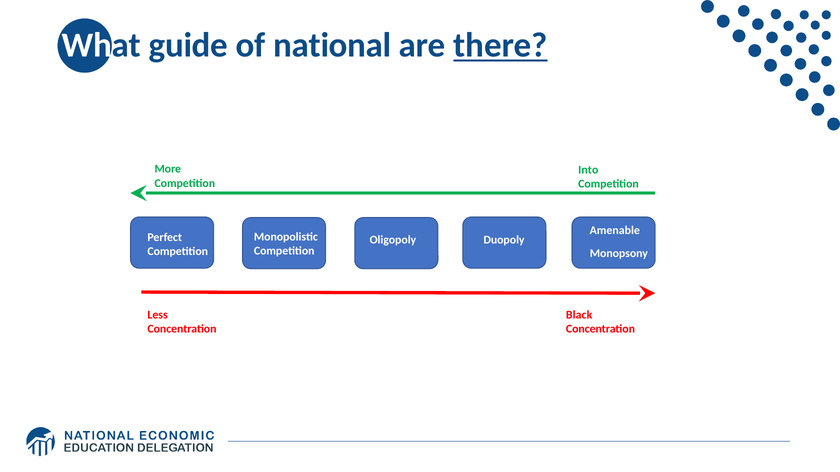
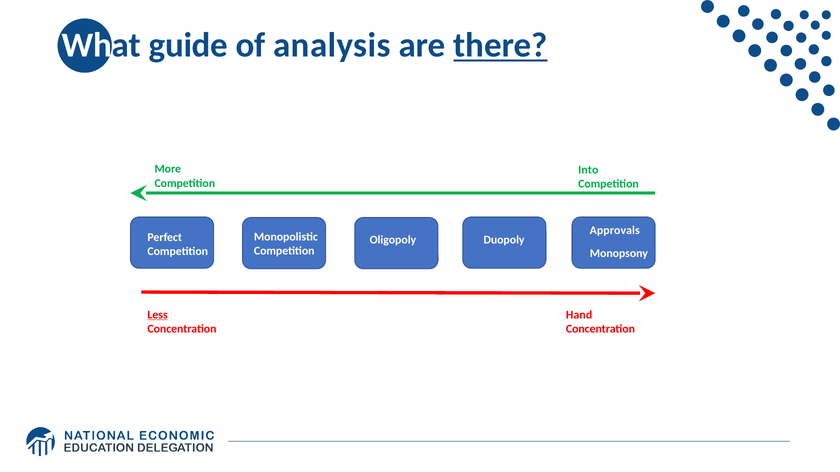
national: national -> analysis (332, 45)
Amenable: Amenable -> Approvals (615, 231)
Less underline: none -> present (158, 315)
Black: Black -> Hand (579, 315)
